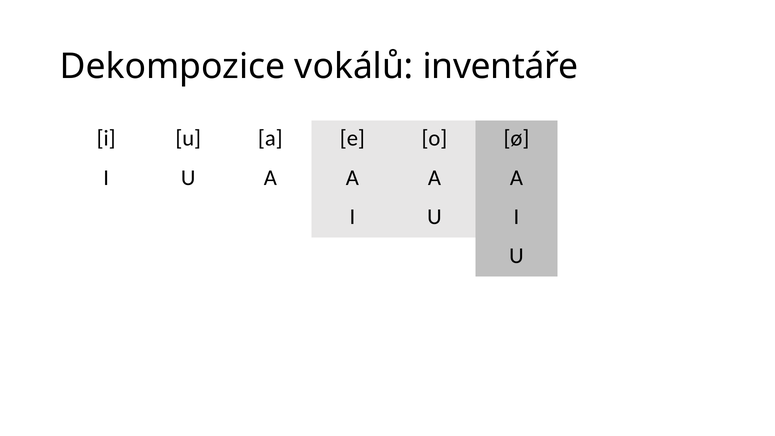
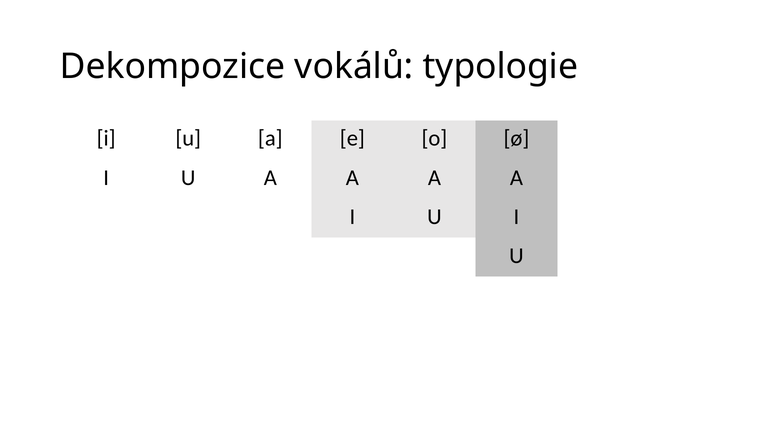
inventáře: inventáře -> typologie (500, 66)
